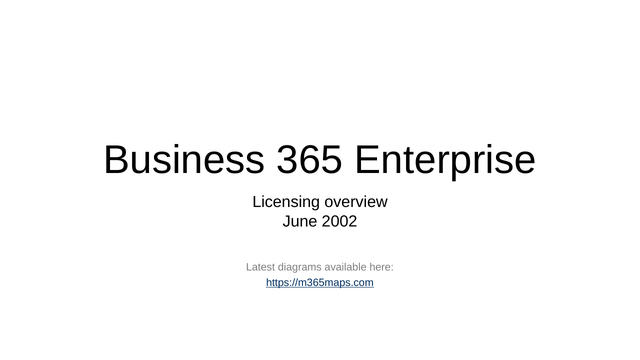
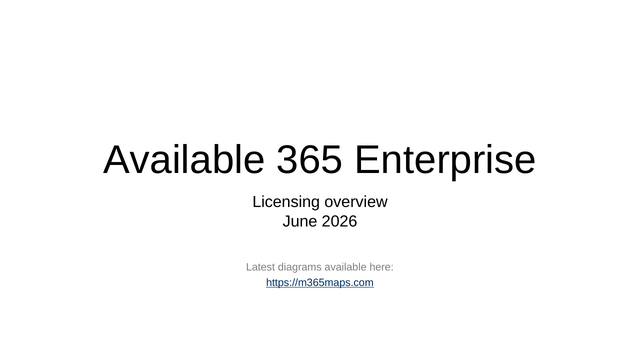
Business: Business -> Available (184, 160)
2002: 2002 -> 2026 (340, 221)
